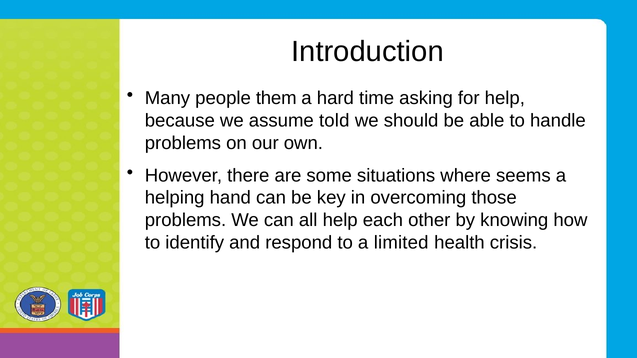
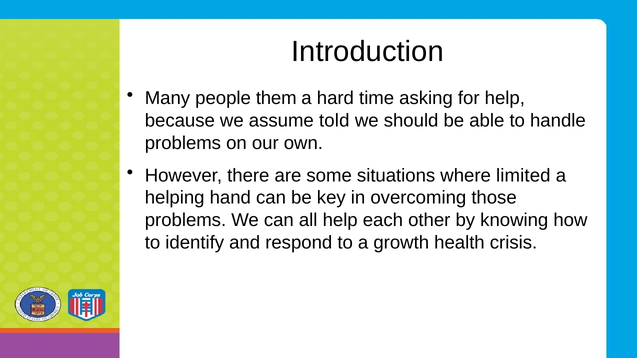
seems: seems -> limited (523, 176)
limited: limited -> growth (401, 243)
